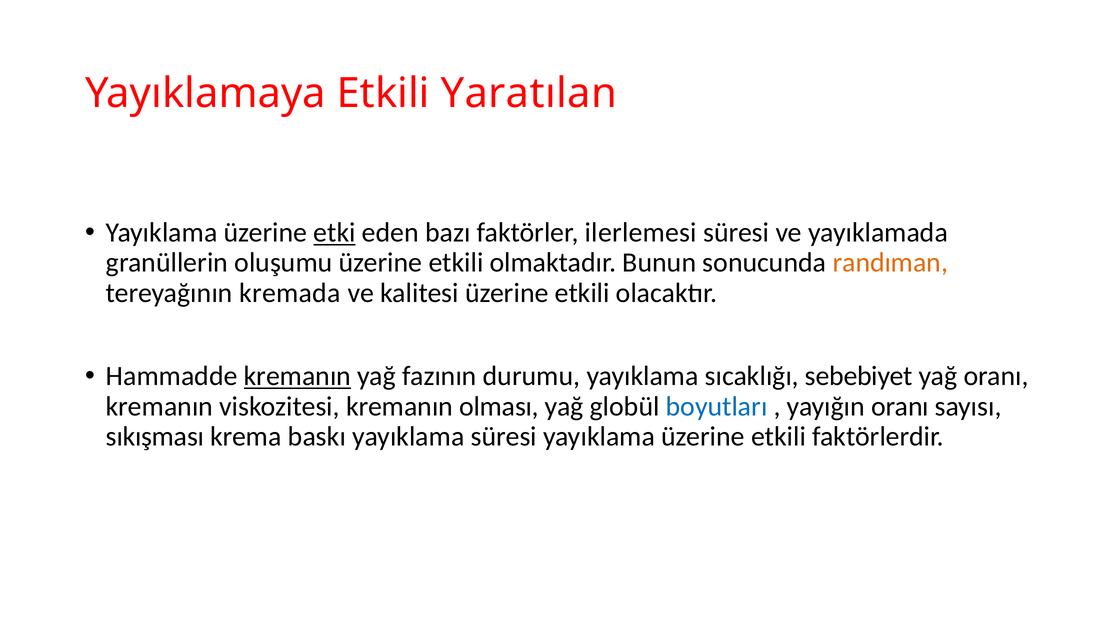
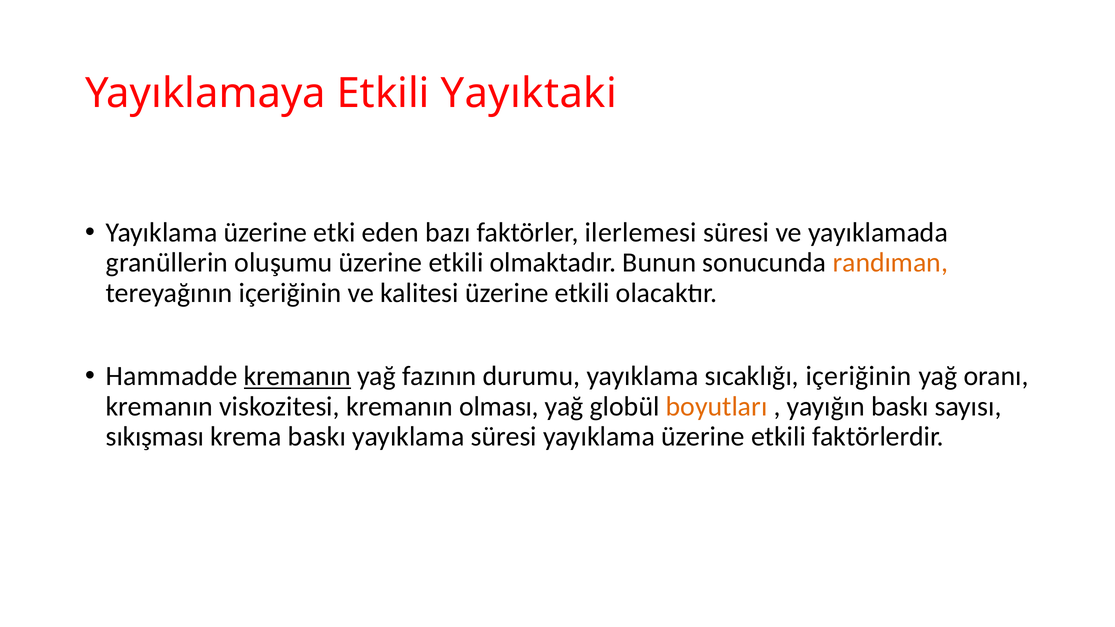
Yaratılan: Yaratılan -> Yayıktaki (529, 94)
etki underline: present -> none (335, 233)
tereyağının kremada: kremada -> içeriğinin (290, 293)
sıcaklığı sebebiyet: sebebiyet -> içeriğinin (859, 376)
boyutları colour: blue -> orange (717, 406)
yayığın oranı: oranı -> baskı (900, 406)
